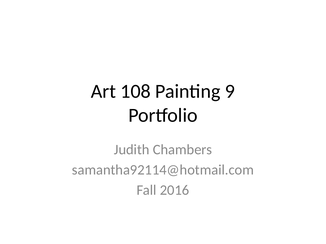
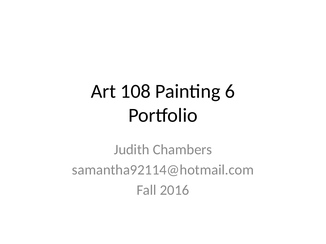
9: 9 -> 6 (230, 92)
